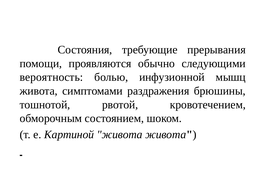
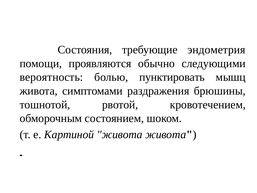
прерывания: прерывания -> эндометрия (216, 50)
инфузионной: инфузионной -> пунктировать (172, 77)
